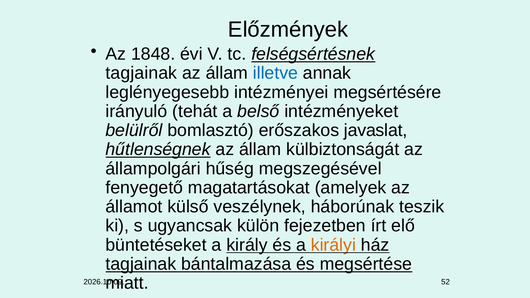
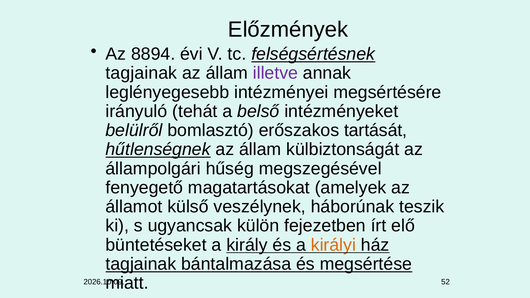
1848: 1848 -> 8894 (153, 54)
illetve colour: blue -> purple (275, 73)
javaslat: javaslat -> tartását (376, 130)
